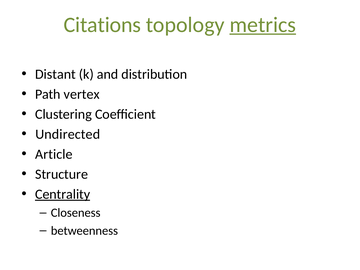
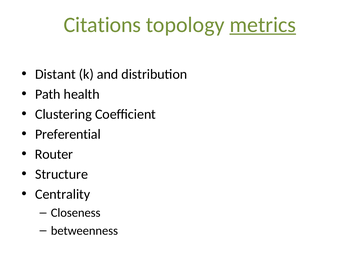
vertex: vertex -> health (82, 94)
Undirected: Undirected -> Preferential (68, 134)
Article: Article -> Router (54, 154)
Centrality underline: present -> none (63, 194)
